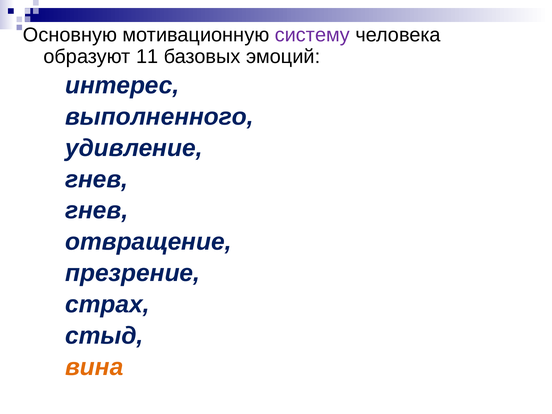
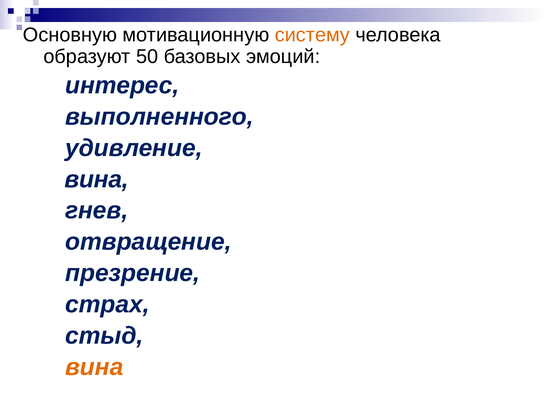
систему colour: purple -> orange (312, 35)
11: 11 -> 50 (147, 57)
гнев: гнев -> вина (97, 179)
